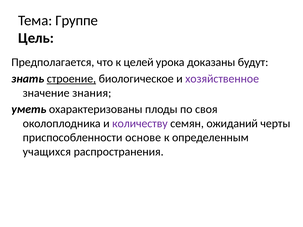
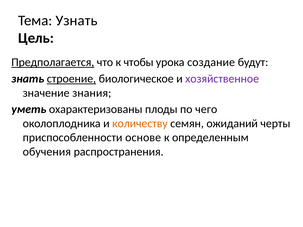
Группе: Группе -> Узнать (77, 20)
Предполагается underline: none -> present (53, 62)
целей: целей -> чтобы (139, 62)
доказаны: доказаны -> создание (211, 62)
своя: своя -> чего (206, 109)
количеству colour: purple -> orange (140, 124)
учащихся: учащихся -> обучения (47, 152)
